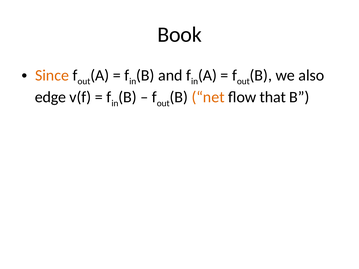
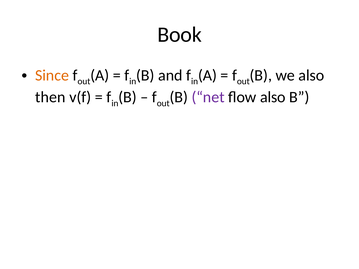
edge: edge -> then (50, 97)
net colour: orange -> purple (208, 97)
flow that: that -> also (273, 97)
